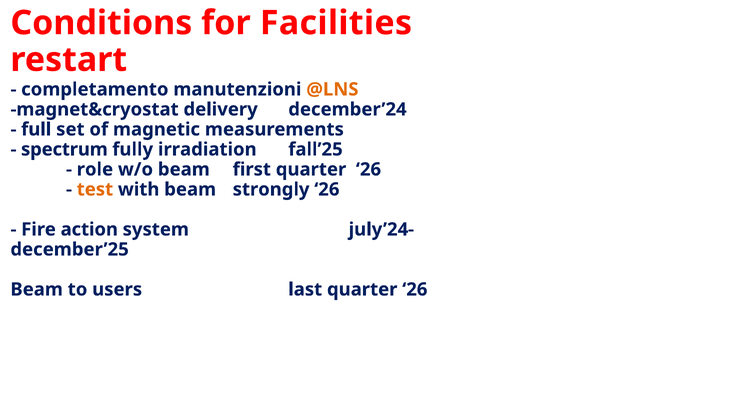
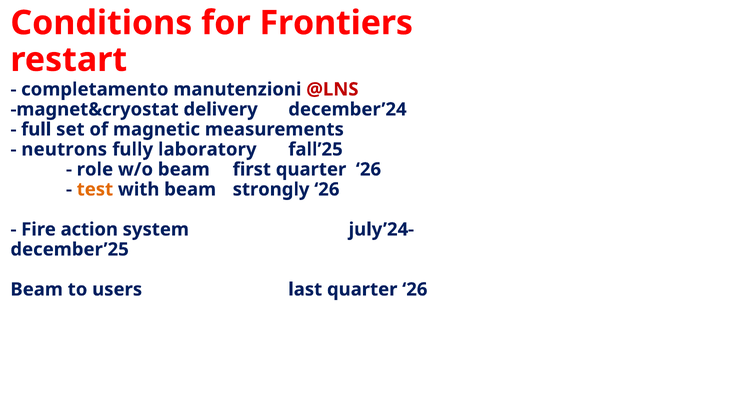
Facilities: Facilities -> Frontiers (336, 23)
@LNS colour: orange -> red (332, 89)
spectrum: spectrum -> neutrons (64, 149)
irradiation: irradiation -> laboratory (207, 149)
